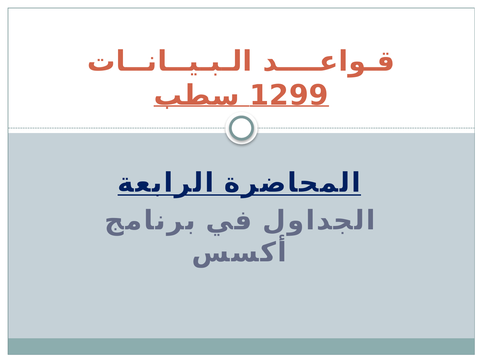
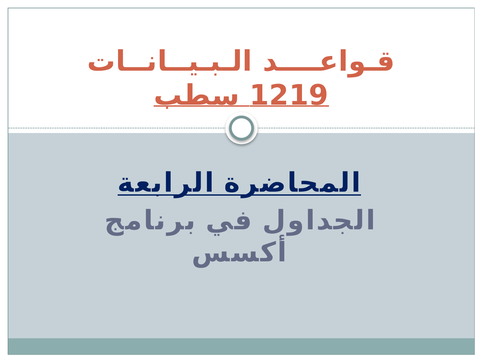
1299: 1299 -> 1219 (289, 95)
